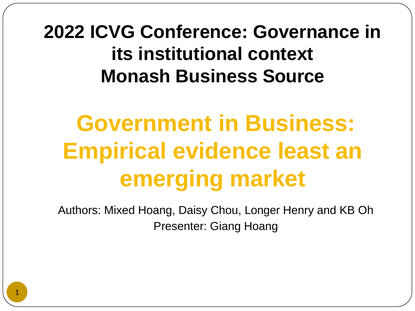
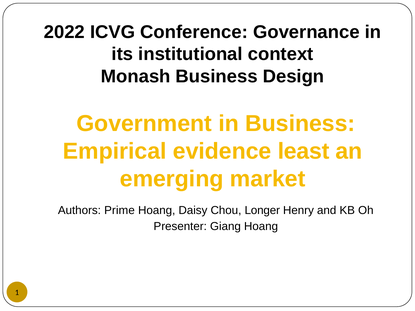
Source: Source -> Design (293, 76)
Mixed: Mixed -> Prime (119, 211)
